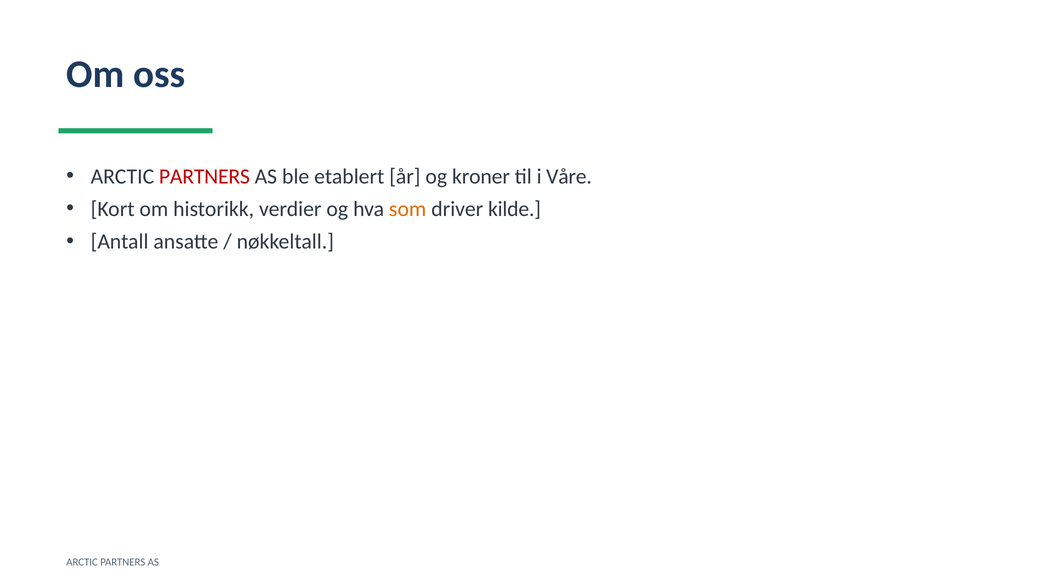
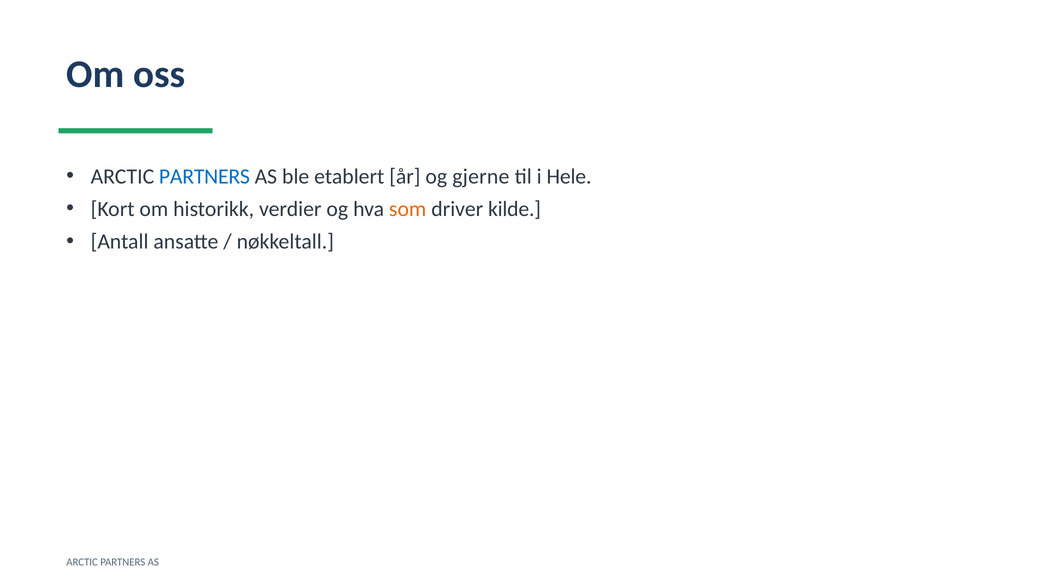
PARTNERS colour: red -> blue (204, 176)
kroner: kroner -> gjerne (481, 176)
Våre: Våre -> Hele (569, 176)
